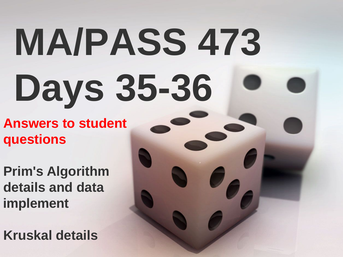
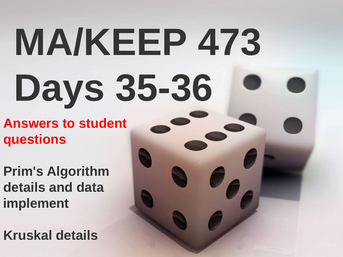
MA/PASS: MA/PASS -> MA/KEEP (101, 43)
